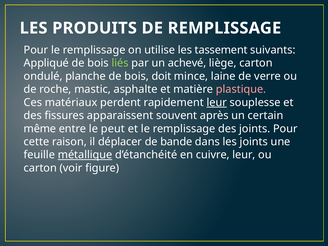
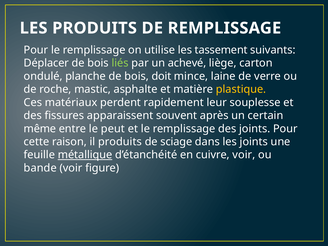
Appliqué: Appliqué -> Déplacer (46, 63)
plastique colour: pink -> yellow (241, 89)
leur underline: present -> none (217, 102)
il déplacer: déplacer -> produits (120, 142)
bande: bande -> sciage (176, 142)
cuivre leur: leur -> voir (244, 155)
carton: carton -> bande (40, 168)
